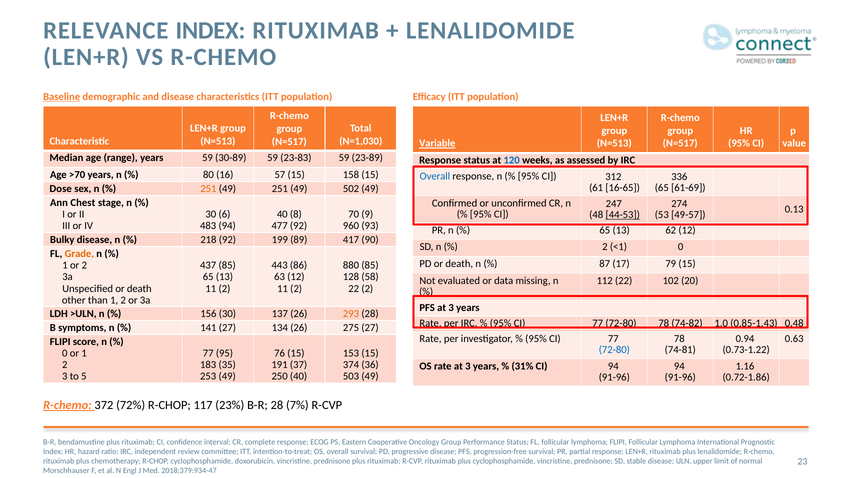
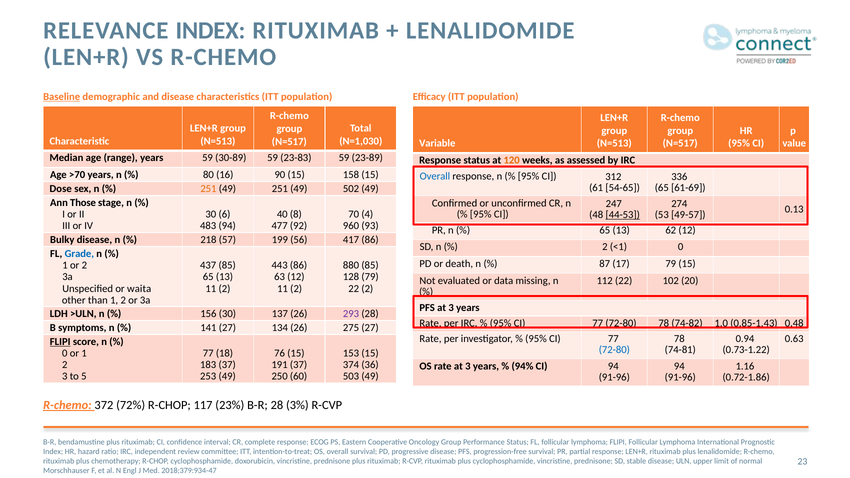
Variable underline: present -> none (437, 144)
120 colour: blue -> orange (512, 160)
57: 57 -> 90 (280, 175)
16-65: 16-65 -> 54-65 (623, 188)
Chest: Chest -> Those (83, 203)
9: 9 -> 4 (367, 214)
218 92: 92 -> 57 (227, 240)
89: 89 -> 56 (299, 240)
417 90: 90 -> 86 (370, 240)
Grade colour: orange -> blue (79, 254)
128 58: 58 -> 79 (370, 277)
Unspecified or death: death -> waita (139, 289)
293 colour: orange -> purple (351, 314)
FLIPI underline: none -> present (60, 342)
95: 95 -> 18 (224, 353)
183 35: 35 -> 37 (227, 365)
31%: 31% -> 94% (522, 366)
250 40: 40 -> 60 (299, 377)
7%: 7% -> 3% (297, 405)
